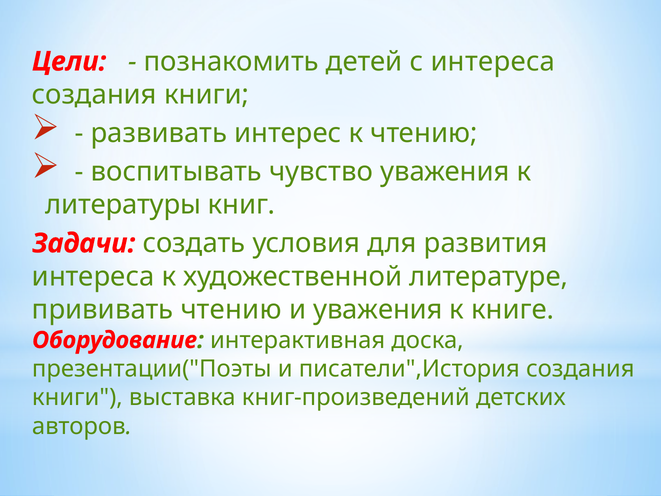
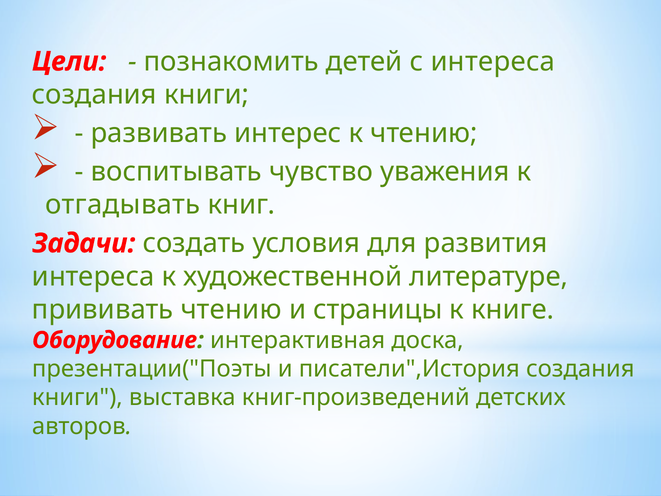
литературы: литературы -> отгадывать (123, 205)
и уважения: уважения -> страницы (378, 309)
